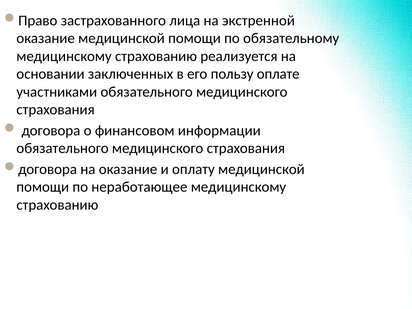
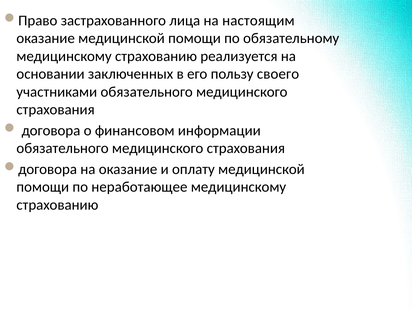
экстренной: экстренной -> настоящим (258, 21)
оплате: оплате -> своего (278, 74)
